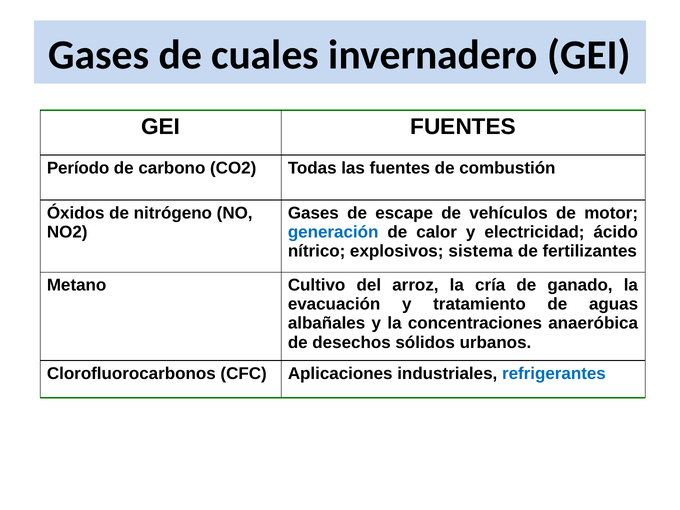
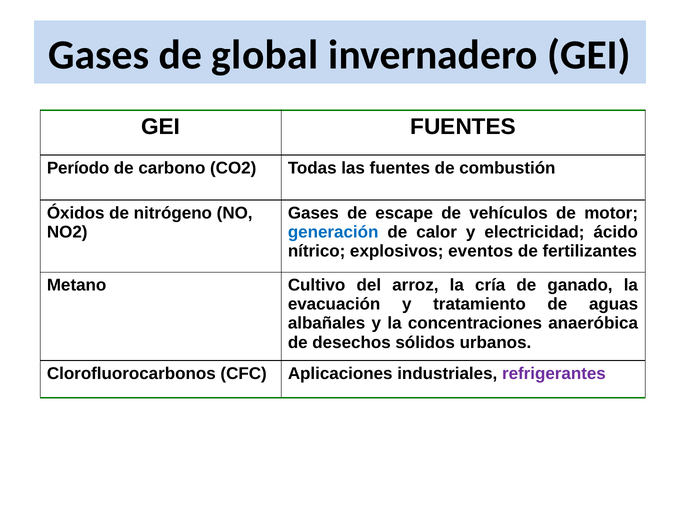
cuales: cuales -> global (265, 55)
sistema: sistema -> eventos (481, 251)
refrigerantes colour: blue -> purple (554, 374)
